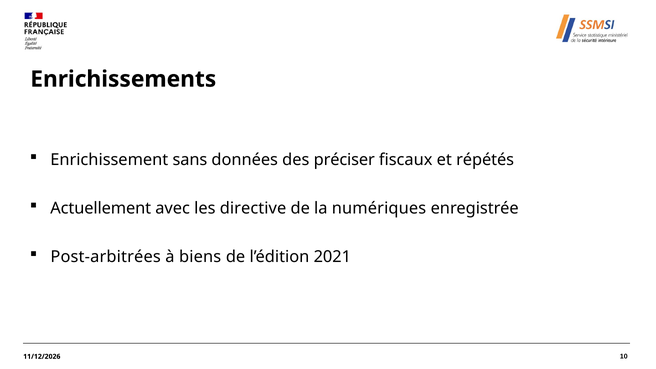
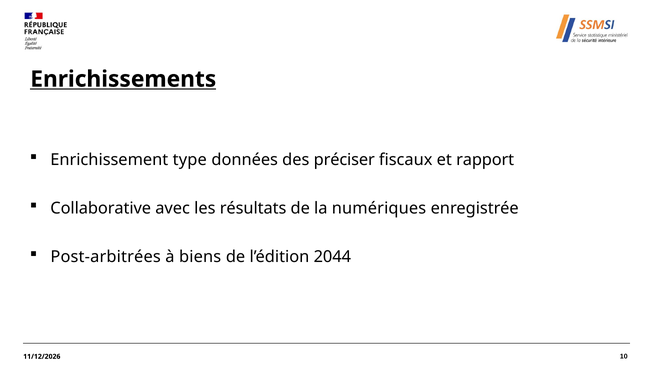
Enrichissements underline: none -> present (123, 79)
sans: sans -> type (190, 160)
répétés: répétés -> rapport (485, 160)
Actuellement: Actuellement -> Collaborative (101, 208)
directive: directive -> résultats (253, 208)
2021: 2021 -> 2044 (332, 257)
